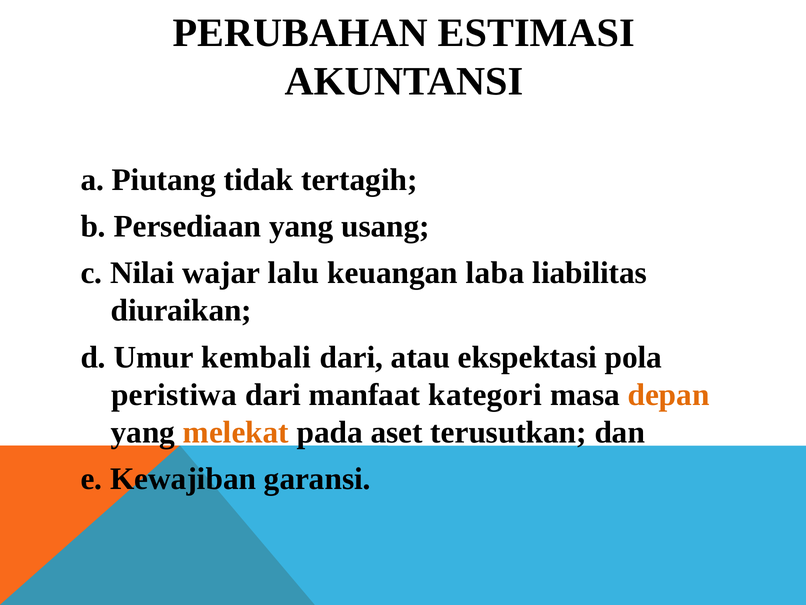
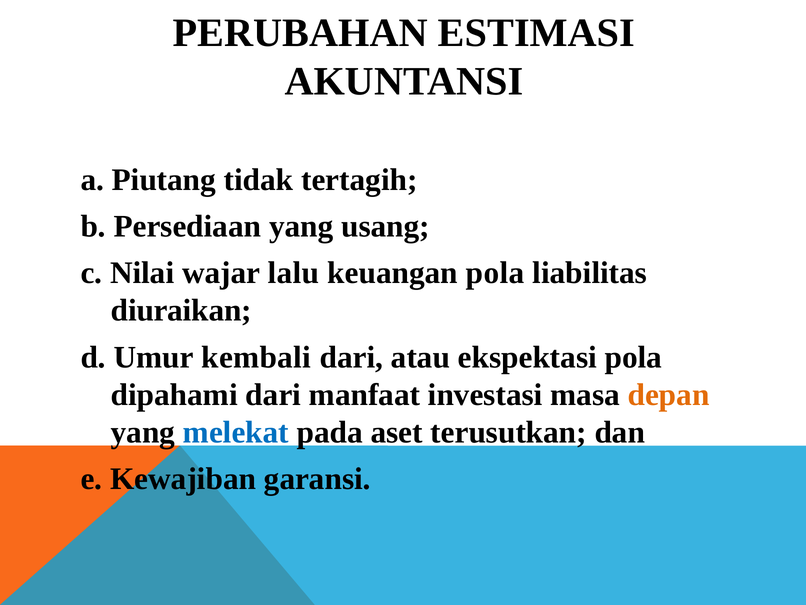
keuangan laba: laba -> pola (495, 273)
peristiwa: peristiwa -> dipahami (174, 395)
kategori: kategori -> investasi (485, 395)
melekat colour: orange -> blue (236, 432)
